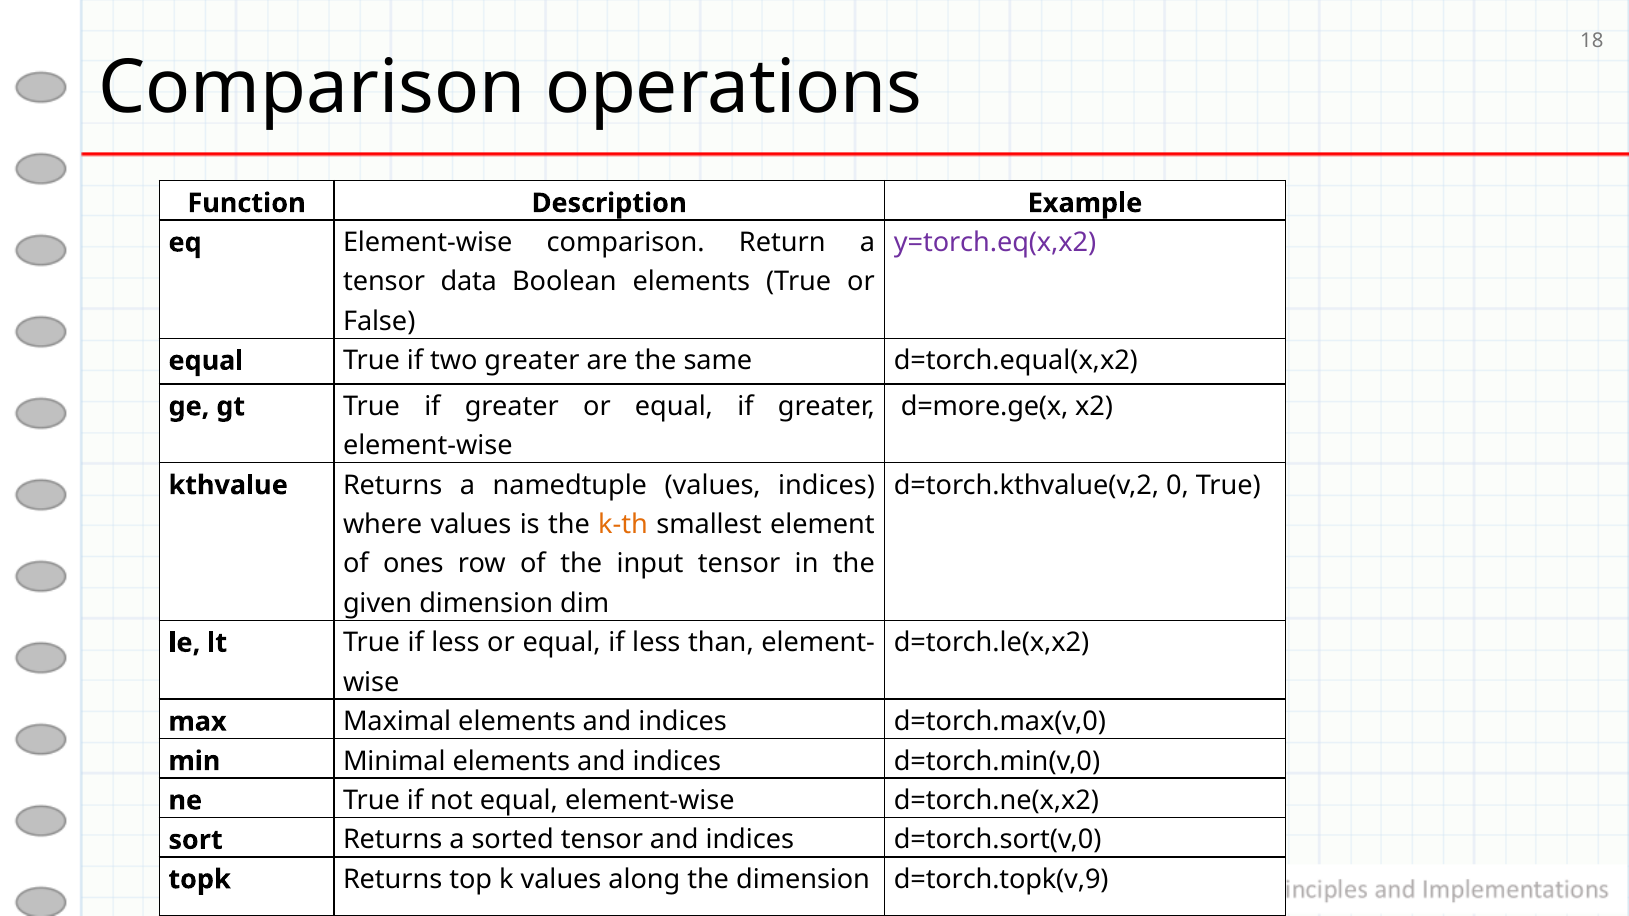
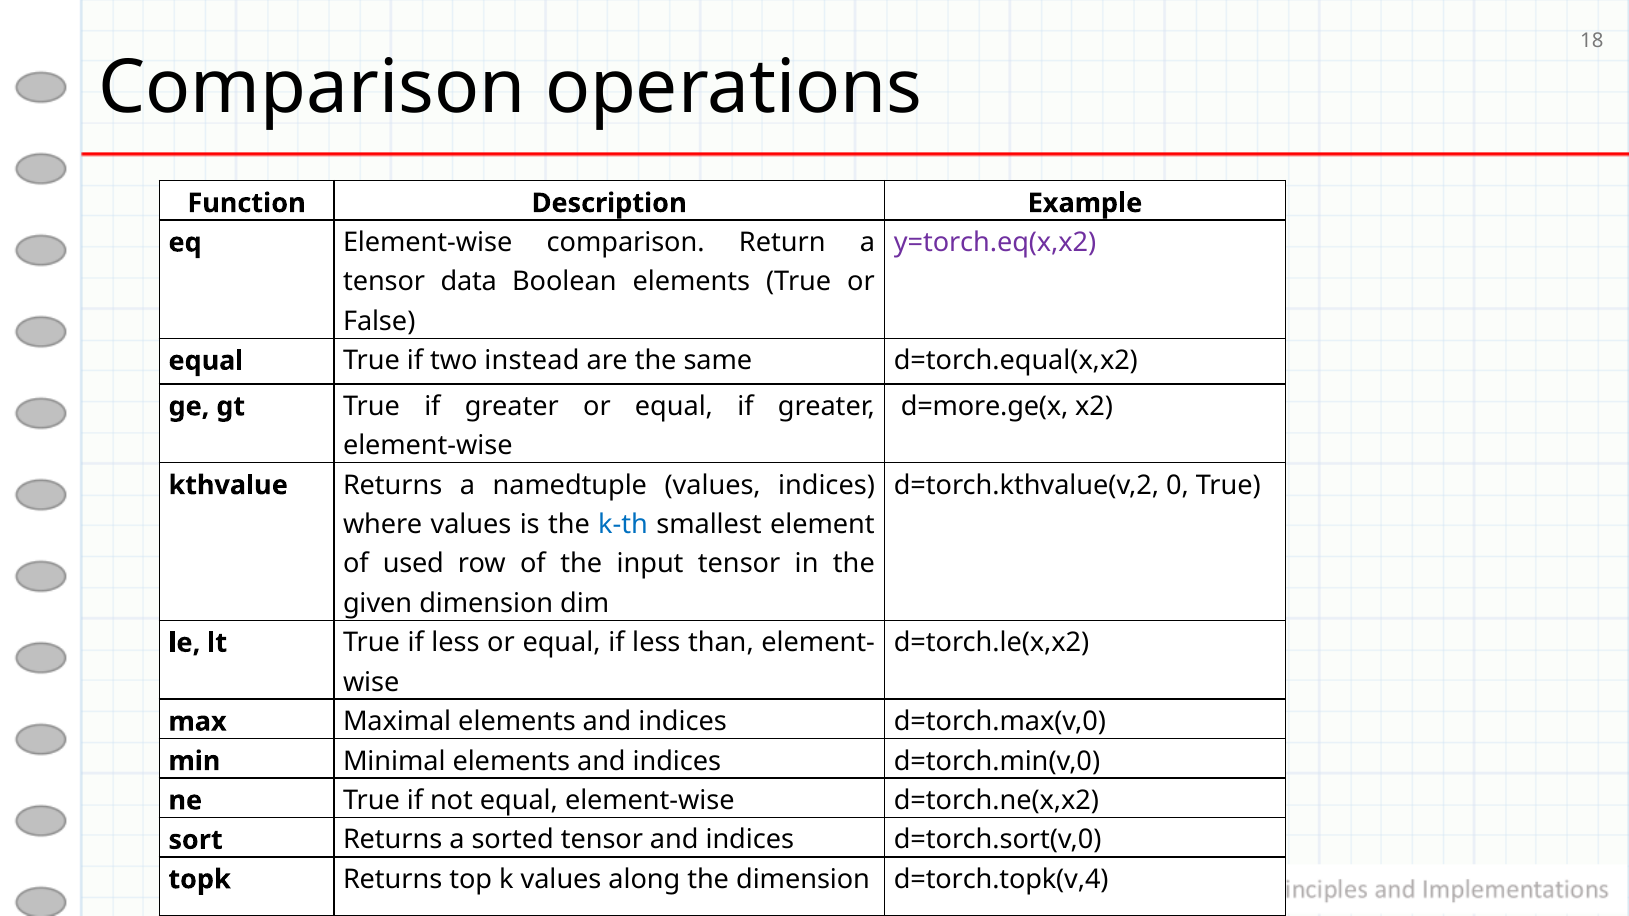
two greater: greater -> instead (532, 361)
k-th colour: orange -> blue (623, 525)
ones: ones -> used (413, 564)
d=torch.topk(v,9: d=torch.topk(v,9 -> d=torch.topk(v,4 (1001, 880)
